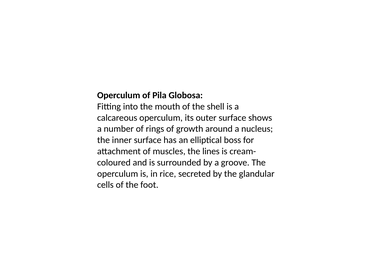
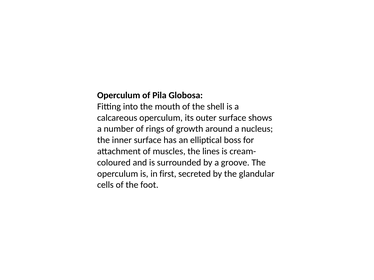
rice: rice -> first (168, 174)
